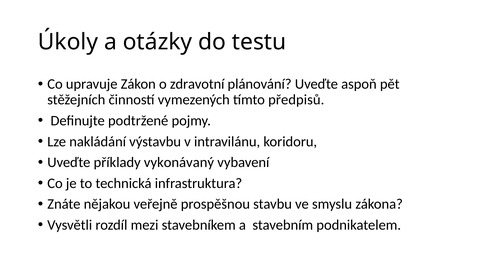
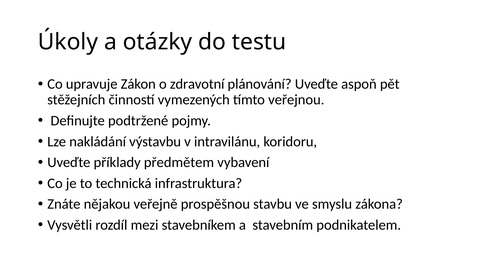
předpisů: předpisů -> veřejnou (296, 100)
vykonávaný: vykonávaný -> předmětem (179, 163)
